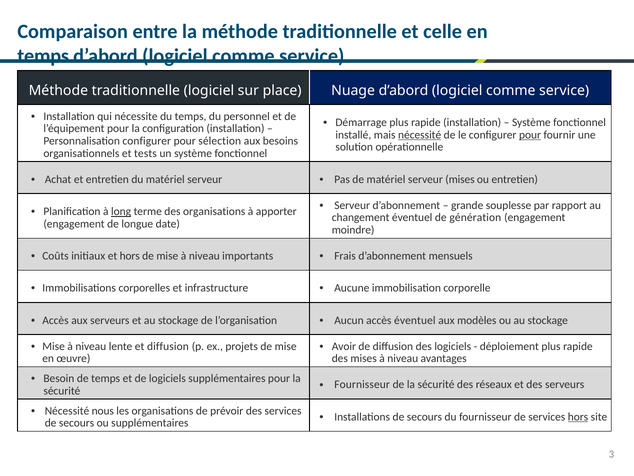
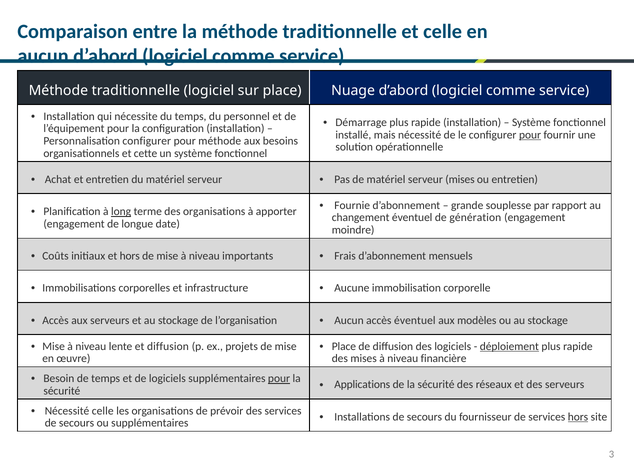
temps: temps -> aucun (43, 56)
nécessité underline: present -> none (420, 135)
pour sélection: sélection -> méthode (220, 141)
tests: tests -> cette (146, 153)
Serveur: Serveur -> Fournie (352, 205)
Avoir: Avoir -> Place (344, 346)
déploiement underline: none -> present (509, 346)
avantages: avantages -> financière (444, 358)
pour underline: none -> present (279, 378)
Fournisseur: Fournisseur -> Applications (362, 384)
Nécessité nous: nous -> celle (103, 410)
